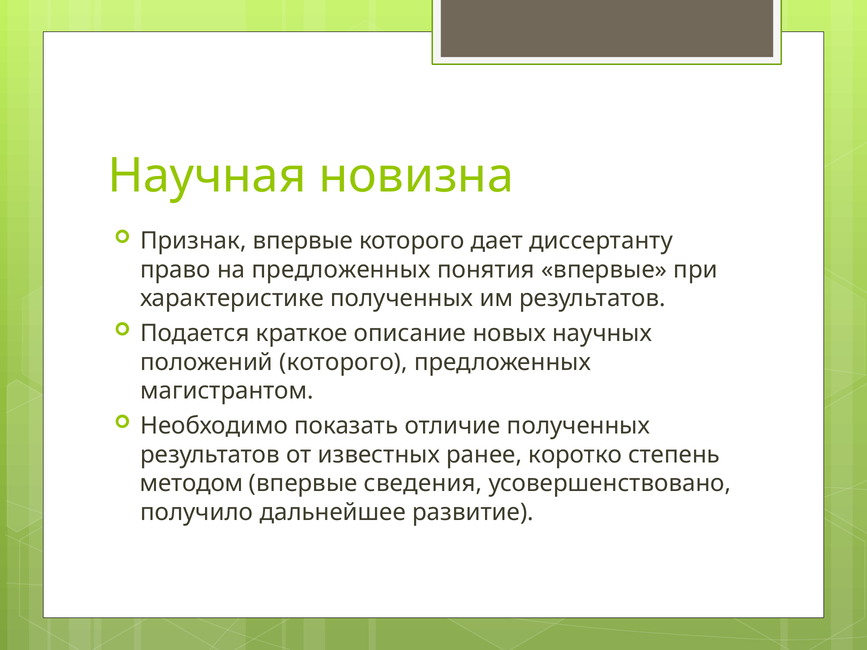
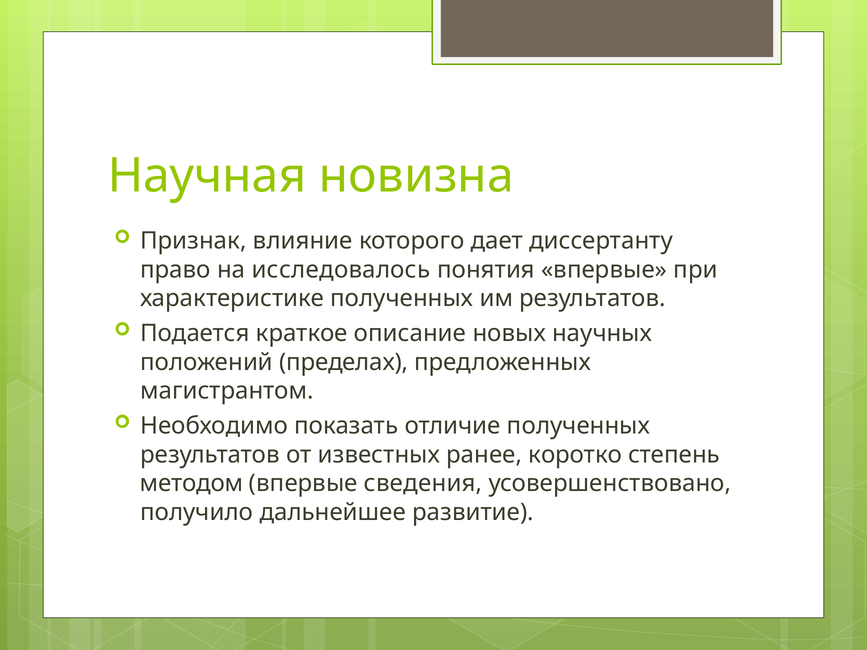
Признак впервые: впервые -> влияние (303, 241)
на предложенных: предложенных -> исследовалось (341, 270)
положений которого: которого -> пределах (344, 362)
